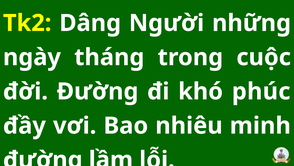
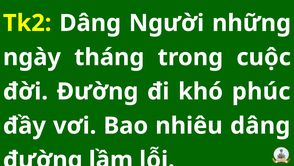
nhiêu minh: minh -> dâng (260, 125)
